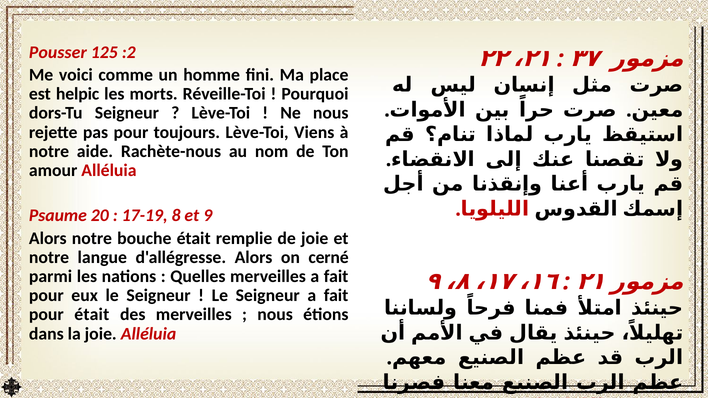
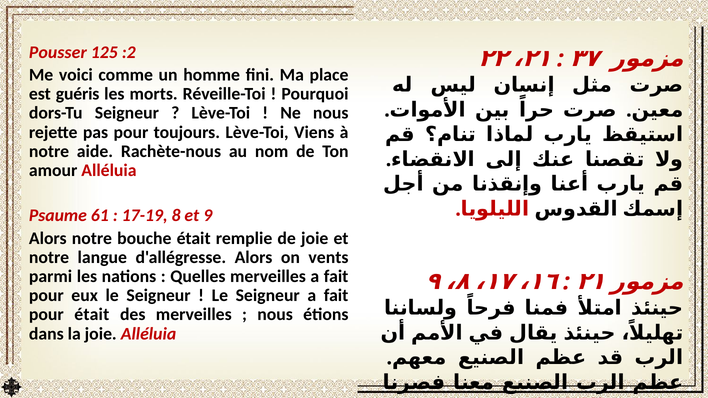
helpic: helpic -> guéris (78, 94)
20: 20 -> 61 (100, 216)
cerné: cerné -> vents (328, 258)
